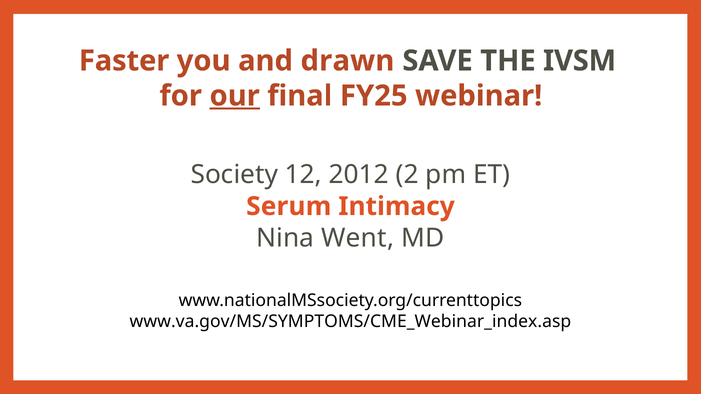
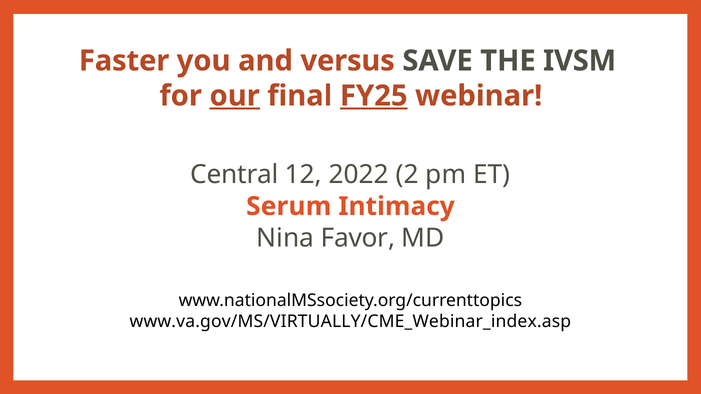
drawn: drawn -> versus (348, 61)
FY25 underline: none -> present (374, 96)
Society: Society -> Central (234, 175)
2012: 2012 -> 2022 (359, 175)
Went: Went -> Favor (358, 238)
www.va.gov/MS/SYMPTOMS/CME_Webinar_index.asp: www.va.gov/MS/SYMPTOMS/CME_Webinar_index.asp -> www.va.gov/MS/VIRTUALLY/CME_Webinar_index.asp (350, 322)
